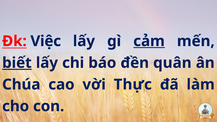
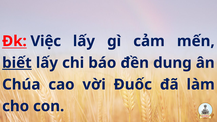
cảm underline: present -> none (149, 41)
quân: quân -> dung (172, 63)
Thực: Thực -> Đuốc (133, 85)
